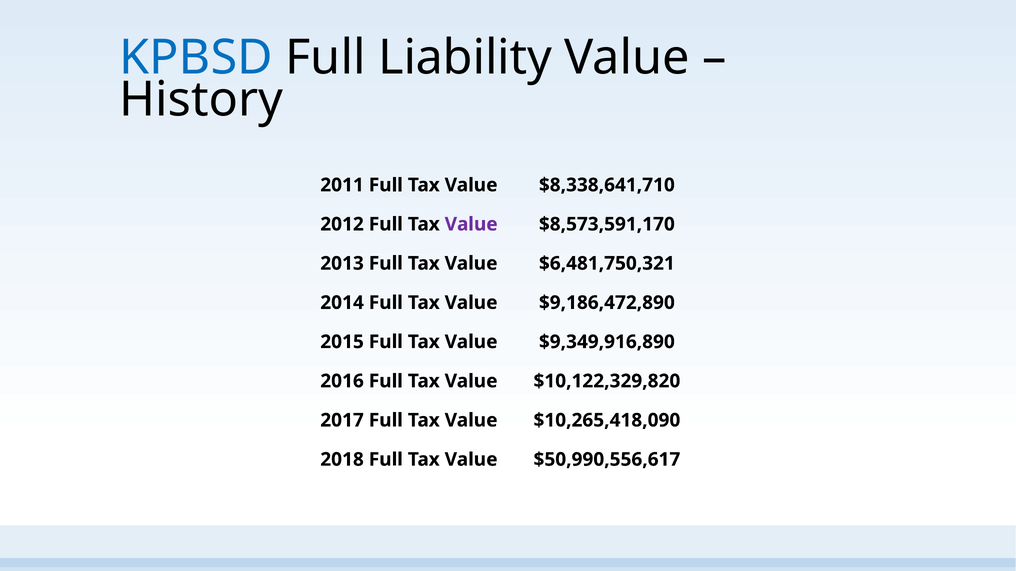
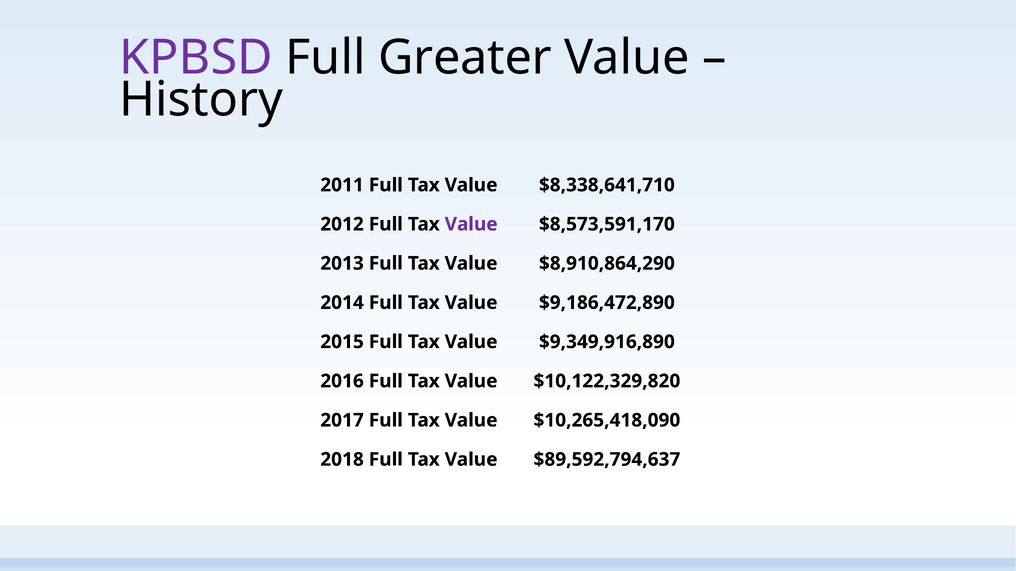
KPBSD colour: blue -> purple (196, 58)
Liability: Liability -> Greater (465, 58)
$6,481,750,321: $6,481,750,321 -> $8,910,864,290 (607, 264)
$50,990,556,617: $50,990,556,617 -> $89,592,794,637 (607, 460)
